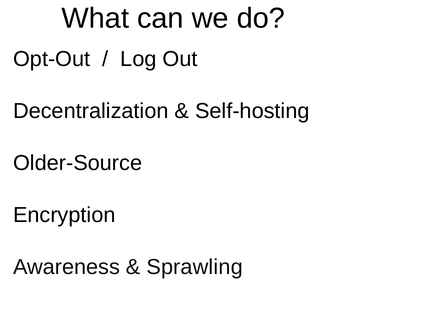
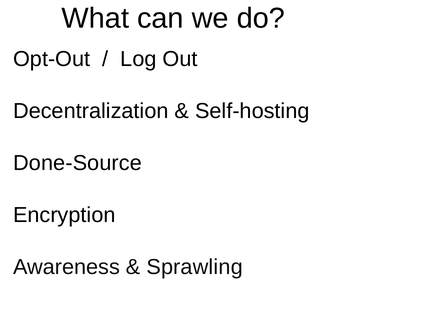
Older-Source: Older-Source -> Done-Source (78, 163)
